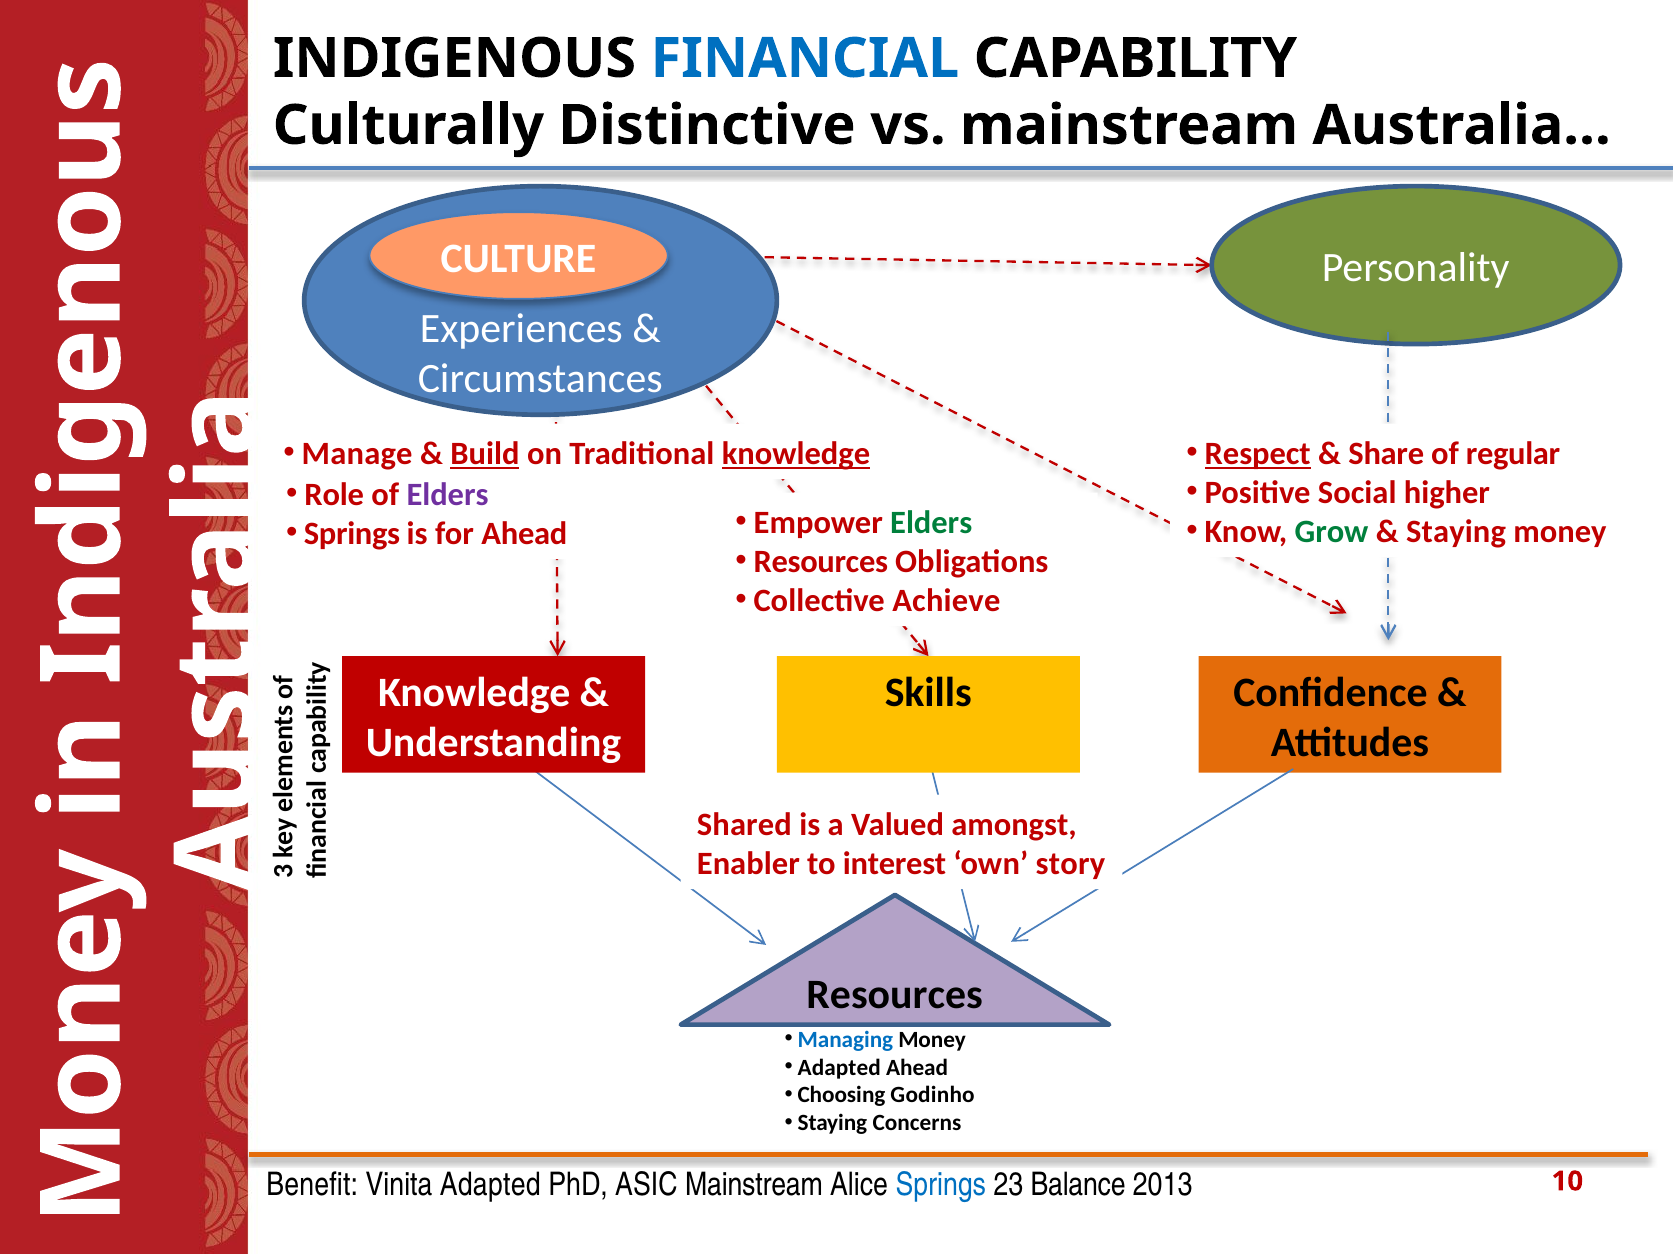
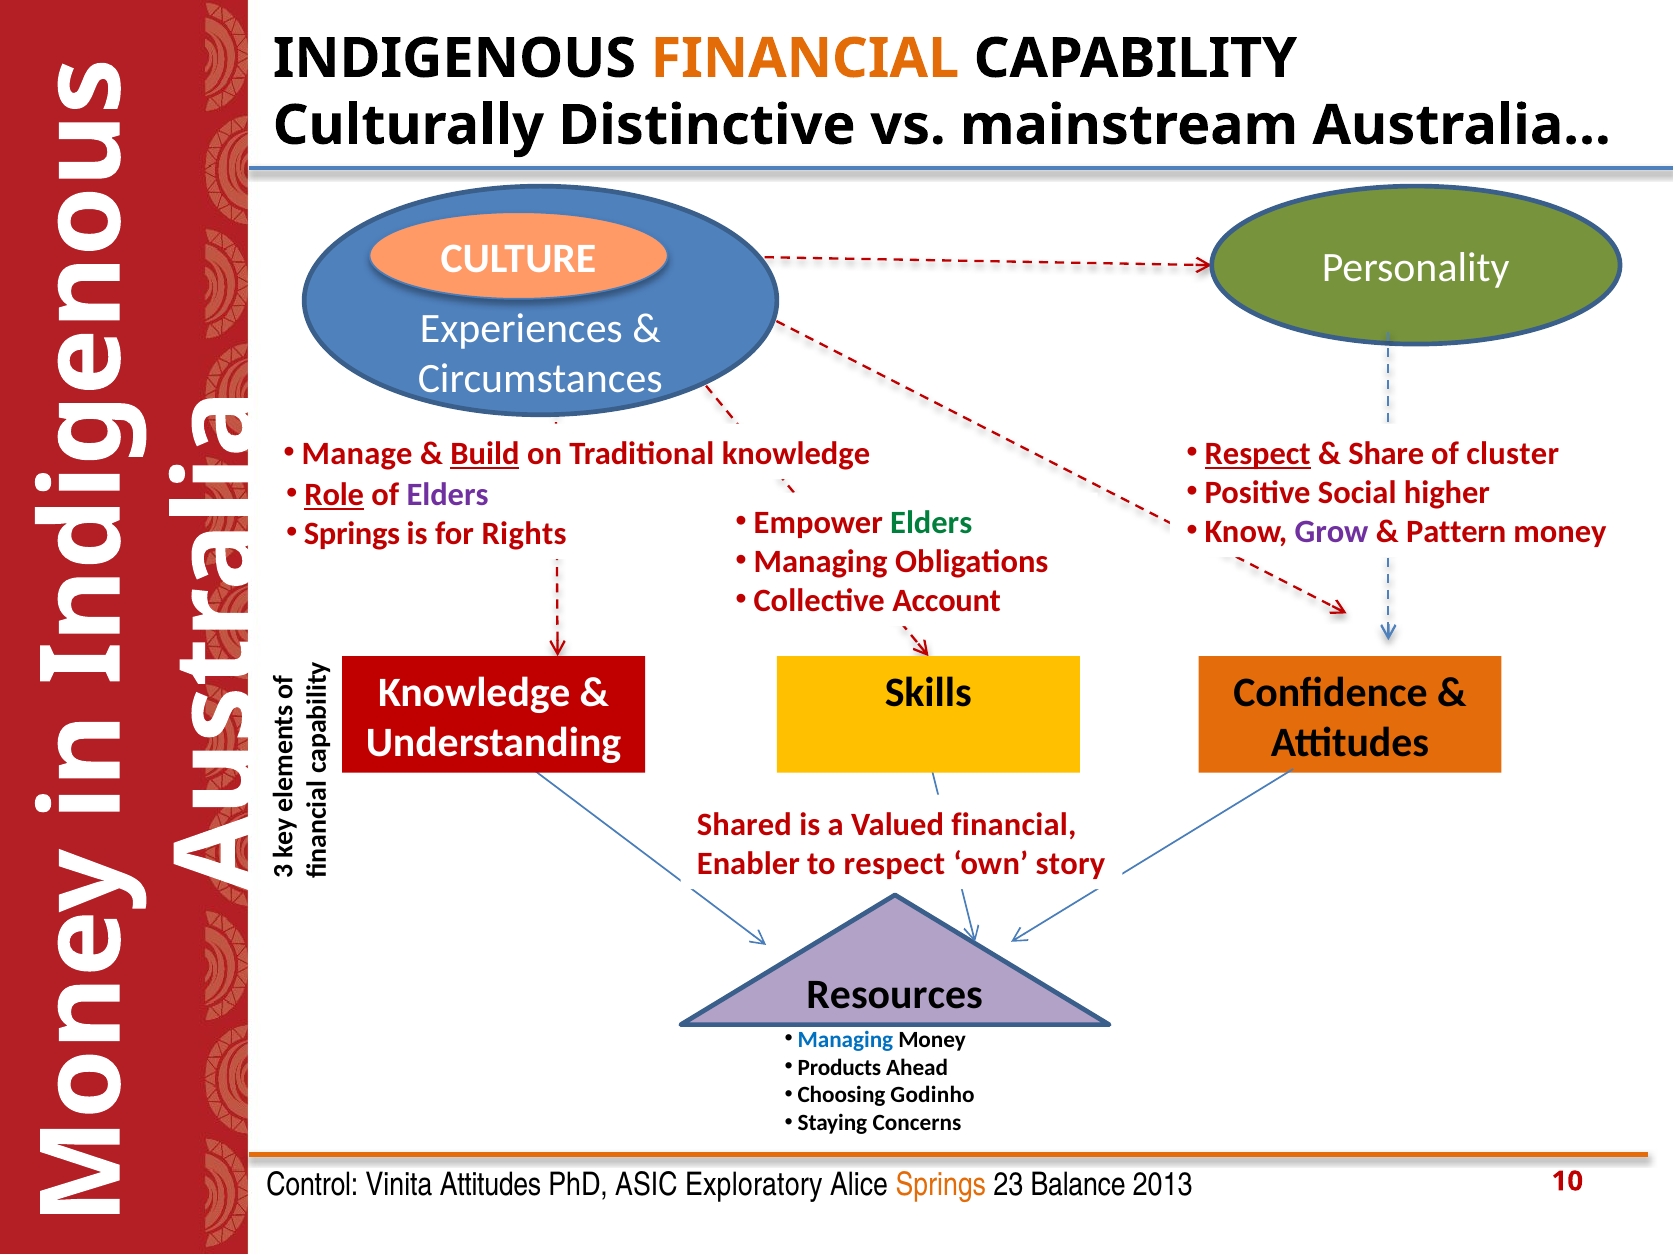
FINANCIAL colour: blue -> orange (805, 59)
knowledge underline: present -> none (796, 454)
regular: regular -> cluster (1513, 454)
Role underline: none -> present (334, 495)
Grow colour: green -> purple (1332, 532)
Staying: Staying -> Pattern (1456, 532)
for Ahead: Ahead -> Rights (524, 534)
Resources: Resources -> Managing (821, 562)
Achieve: Achieve -> Account (947, 601)
Valued amongst: amongst -> financial (1014, 825)
to interest: interest -> respect (894, 864)
Adapted: Adapted -> Products (839, 1068)
Benefit: Benefit -> Control (312, 1185)
Vinita Adapted: Adapted -> Attitudes (491, 1185)
ASIC Mainstream: Mainstream -> Exploratory (754, 1185)
Springs colour: blue -> orange (941, 1185)
